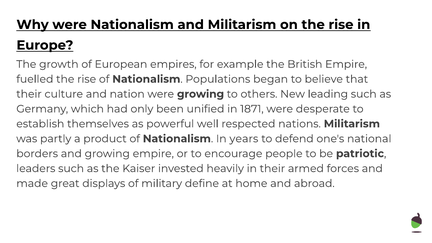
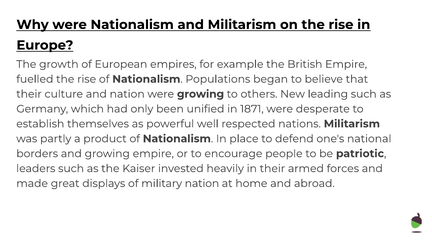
years: years -> place (244, 139)
military define: define -> nation (202, 183)
